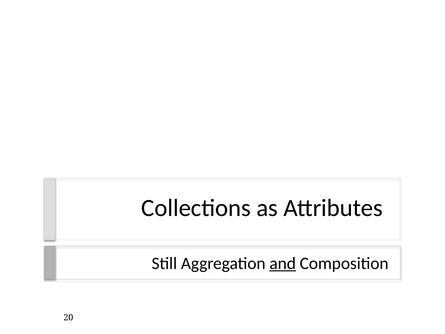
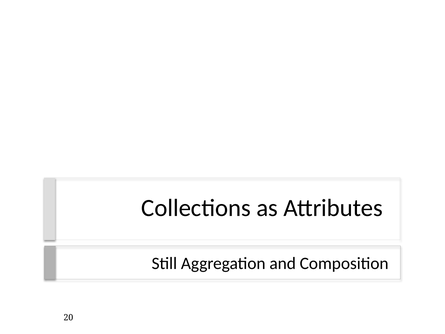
and underline: present -> none (283, 263)
